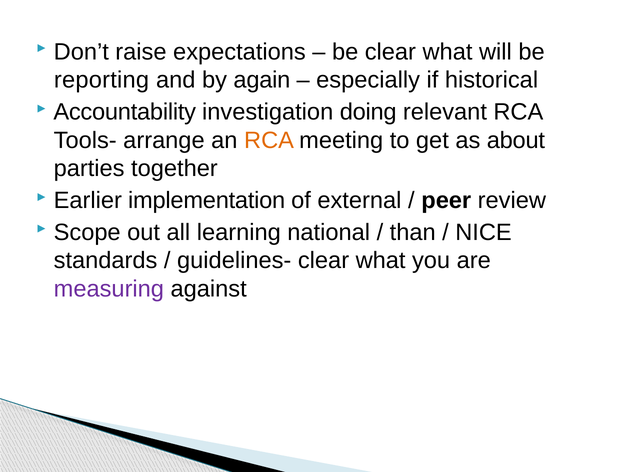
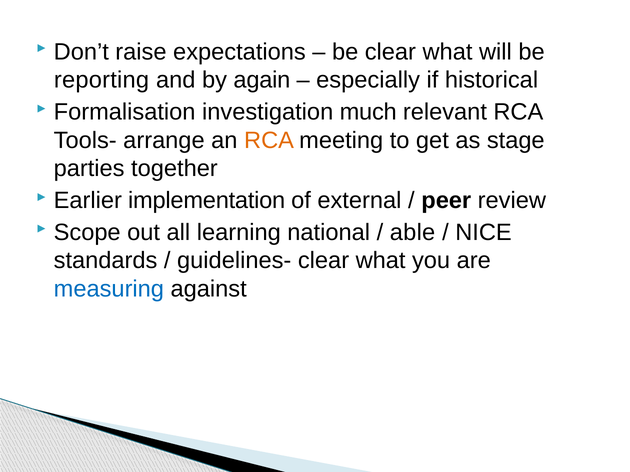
Accountability: Accountability -> Formalisation (125, 112)
doing: doing -> much (368, 112)
about: about -> stage (516, 140)
than: than -> able (413, 233)
measuring colour: purple -> blue (109, 289)
